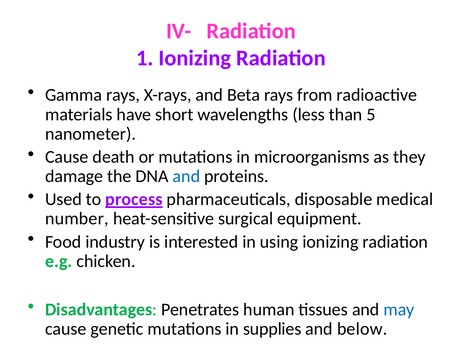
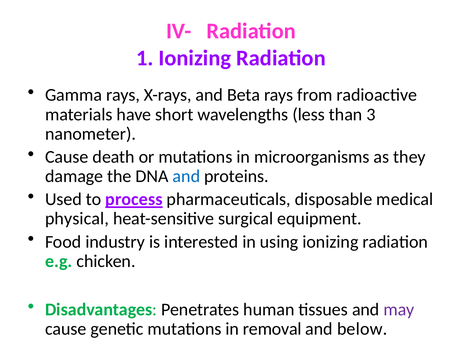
5: 5 -> 3 (371, 115)
number: number -> physical (77, 219)
may colour: blue -> purple (399, 310)
supplies: supplies -> removal (272, 329)
